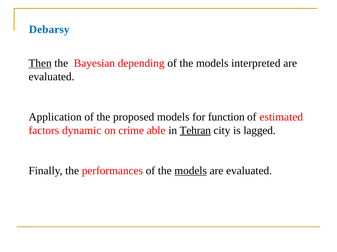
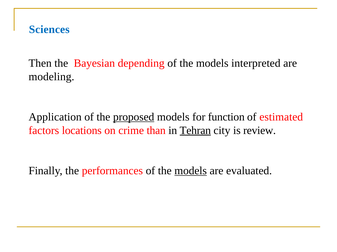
Debarsy: Debarsy -> Sciences (49, 29)
Then underline: present -> none (40, 63)
evaluated: evaluated -> modeling (51, 77)
proposed underline: none -> present (134, 117)
dynamic: dynamic -> locations (82, 131)
able: able -> than (156, 131)
lagged: lagged -> review (260, 131)
